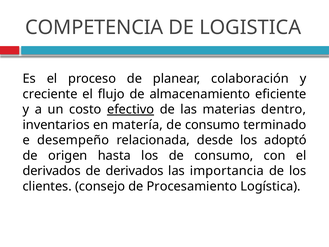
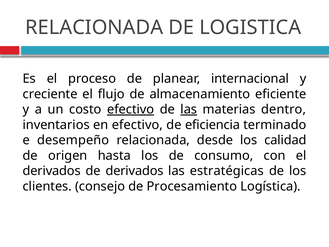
COMPETENCIA: COMPETENCIA -> RELACIONADA (94, 27)
colaboración: colaboración -> internacional (250, 79)
las underline: none -> present (189, 109)
en matería: matería -> efectivo (137, 125)
consumo: consumo -> eficiencia (213, 125)
adoptó: adoptó -> calidad (285, 140)
importancia: importancia -> estratégicas (227, 171)
